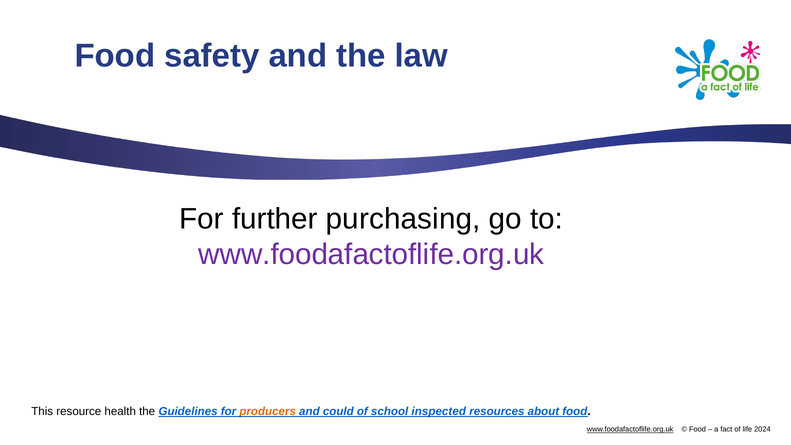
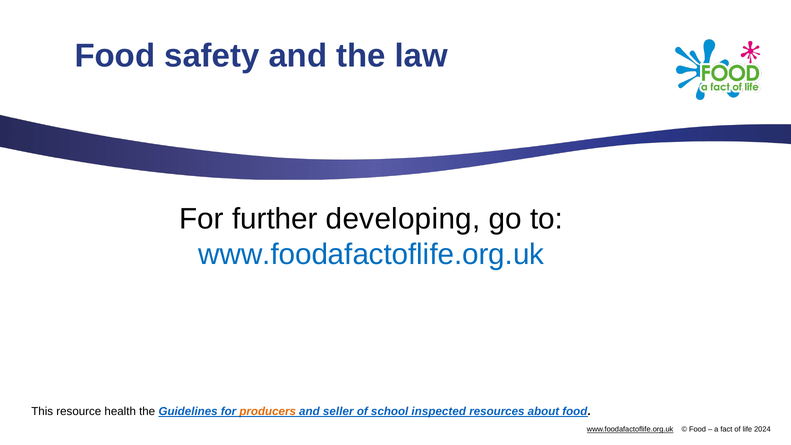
purchasing: purchasing -> developing (403, 219)
www.foodafactoflife.org.uk colour: purple -> blue (371, 254)
could: could -> seller (338, 411)
